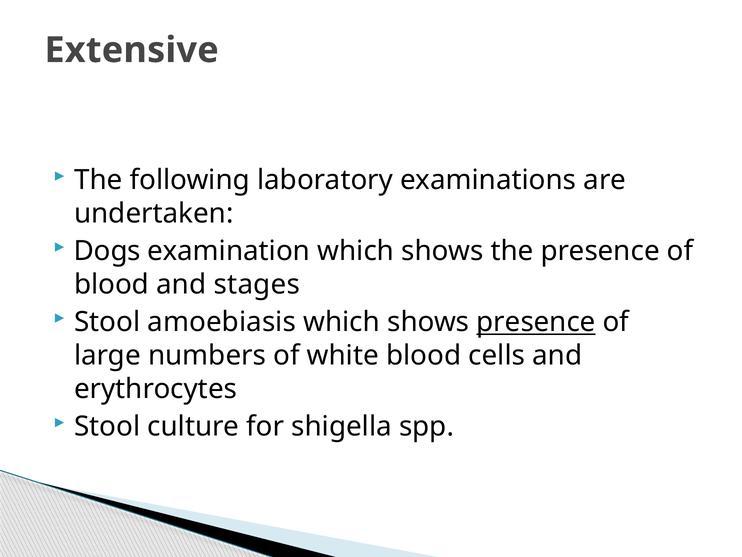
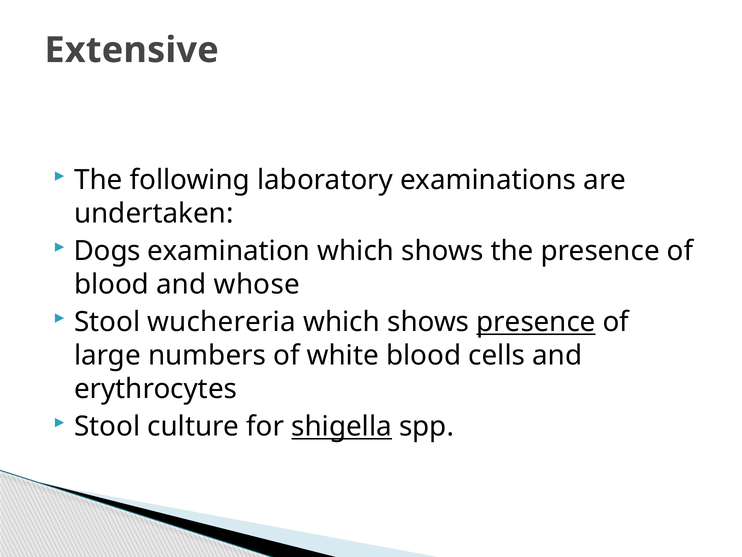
stages: stages -> whose (257, 284)
amoebiasis: amoebiasis -> wuchereria (222, 322)
shigella underline: none -> present (342, 426)
